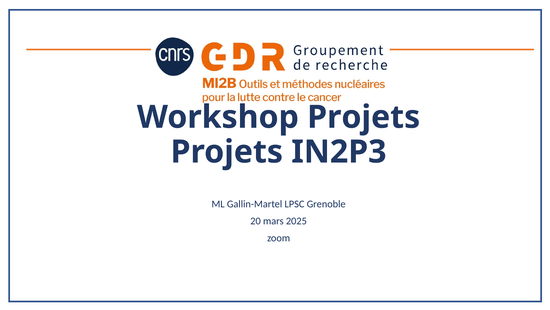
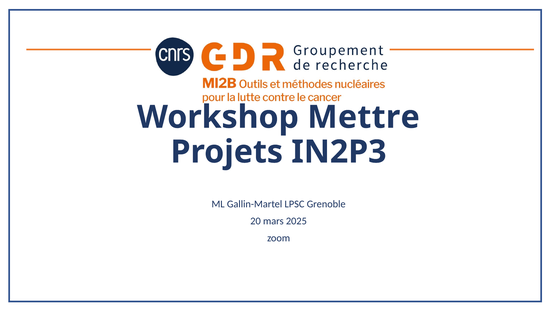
Workshop Projets: Projets -> Mettre (364, 117)
